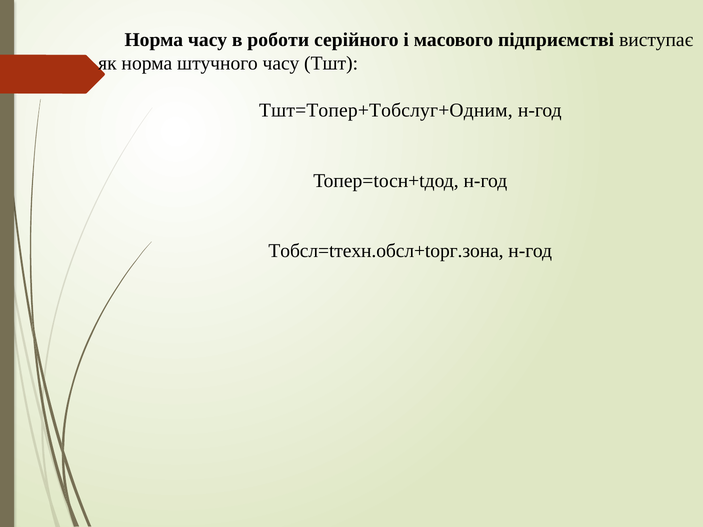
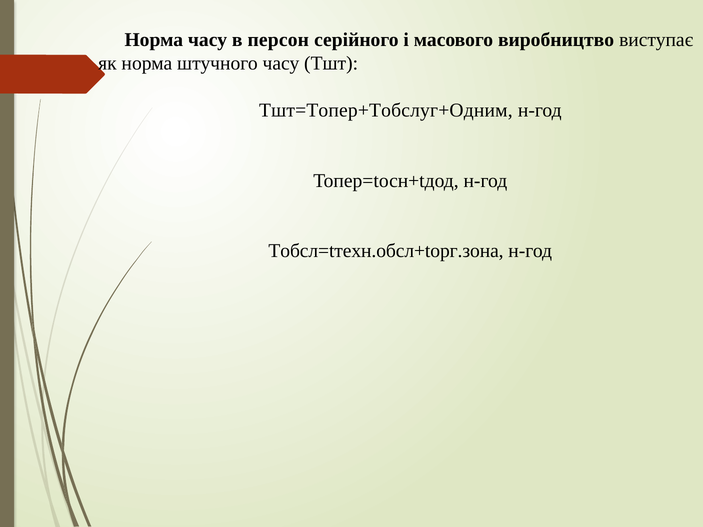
роботи: роботи -> персон (278, 40)
підприємстві: підприємстві -> виробництво (556, 40)
